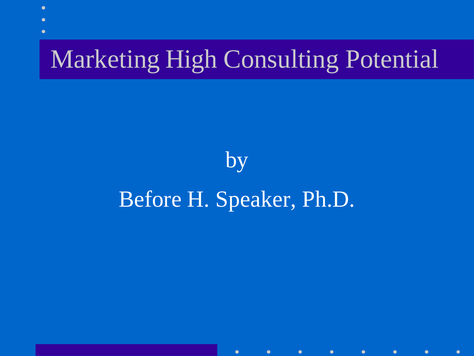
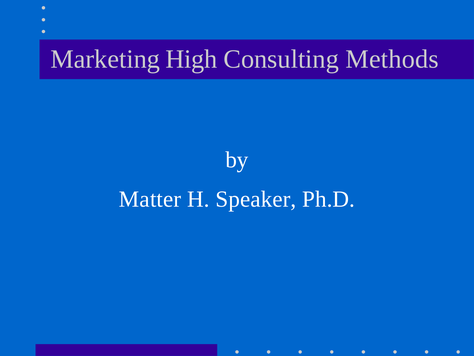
Potential: Potential -> Methods (392, 59)
Before: Before -> Matter (150, 199)
